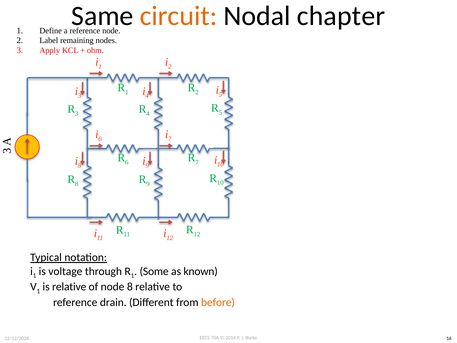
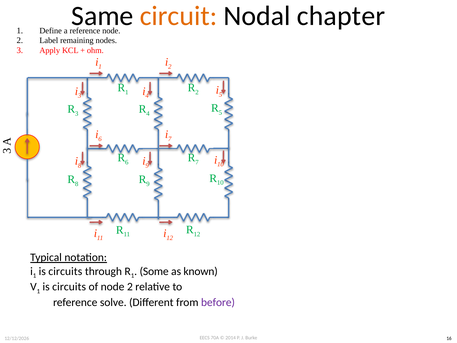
voltage: voltage -> circuits (65, 271)
relative: relative -> circuits (69, 287)
of node 8: 8 -> 2 (130, 287)
drain: drain -> solve (113, 302)
before colour: orange -> purple (218, 302)
